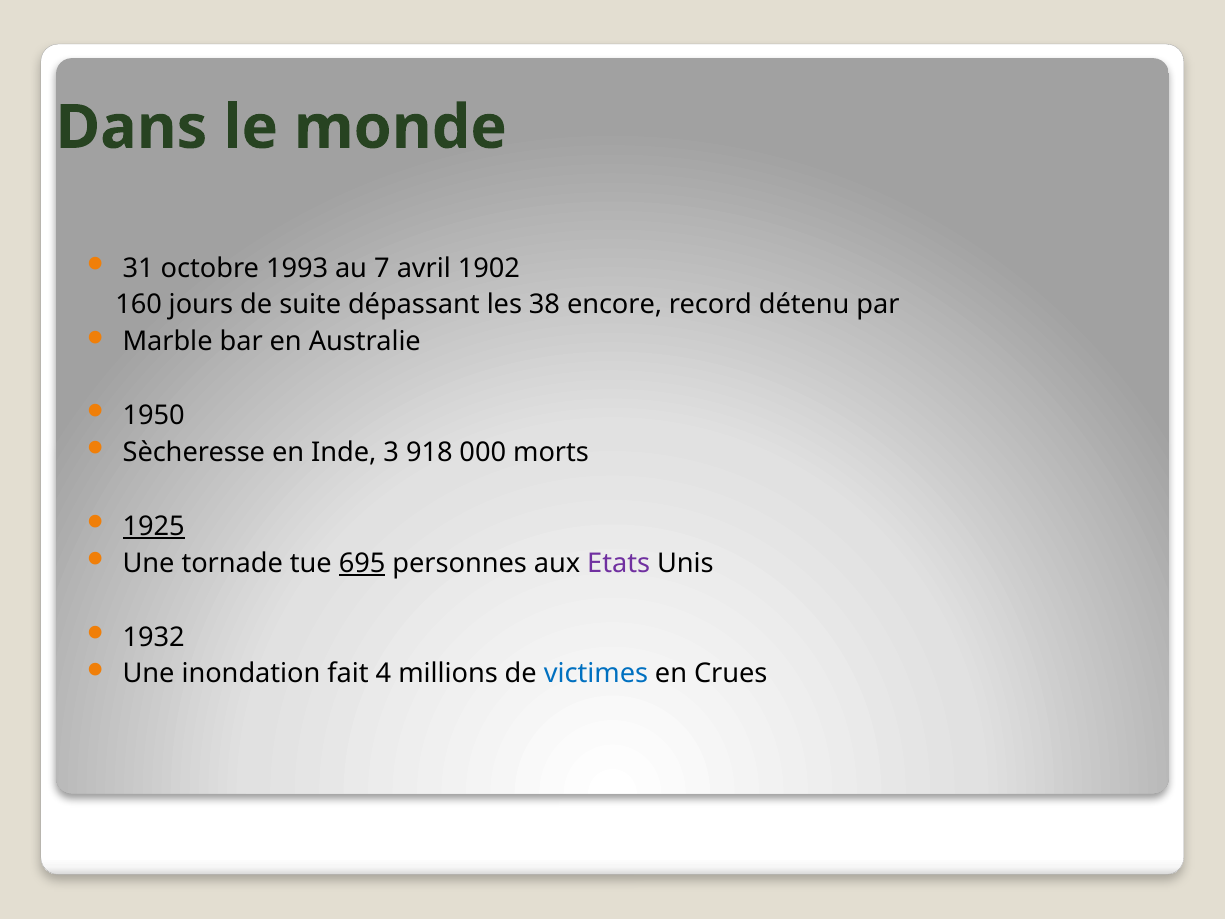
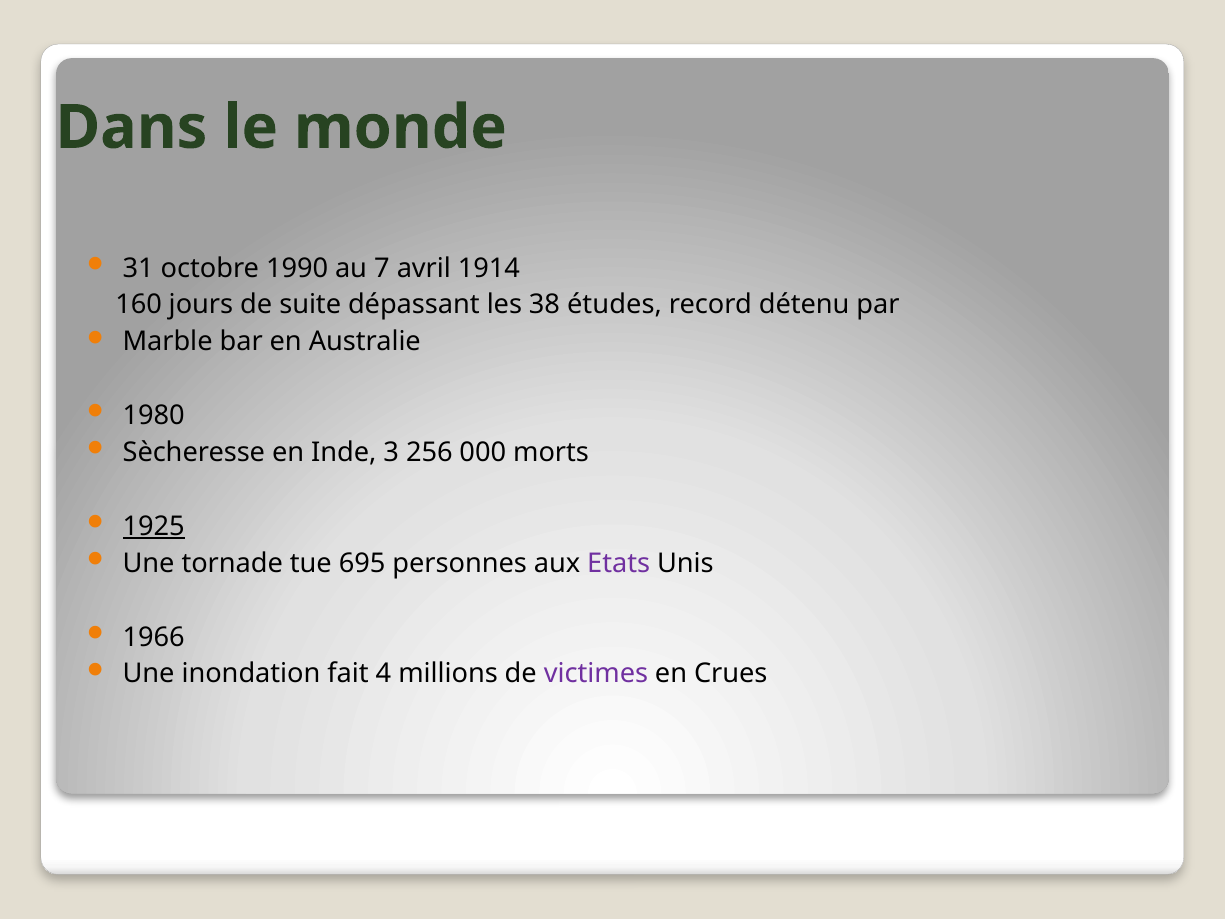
1993: 1993 -> 1990 (297, 268)
1902: 1902 -> 1914 (489, 268)
encore: encore -> études (614, 305)
1950: 1950 -> 1980 (154, 416)
918: 918 -> 256 (429, 452)
695 underline: present -> none (362, 563)
1932: 1932 -> 1966 (154, 637)
victimes colour: blue -> purple (596, 674)
